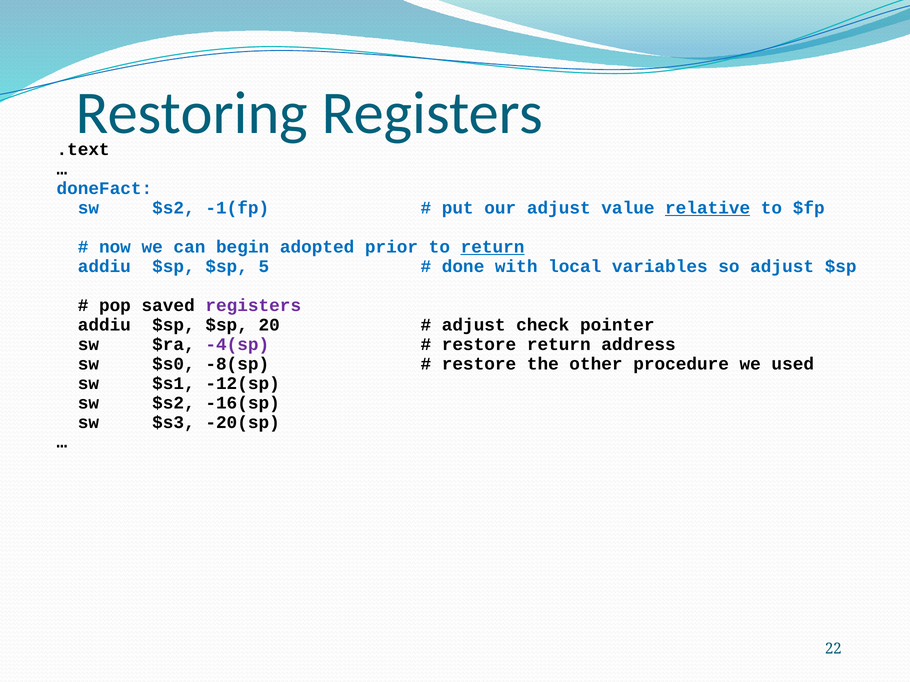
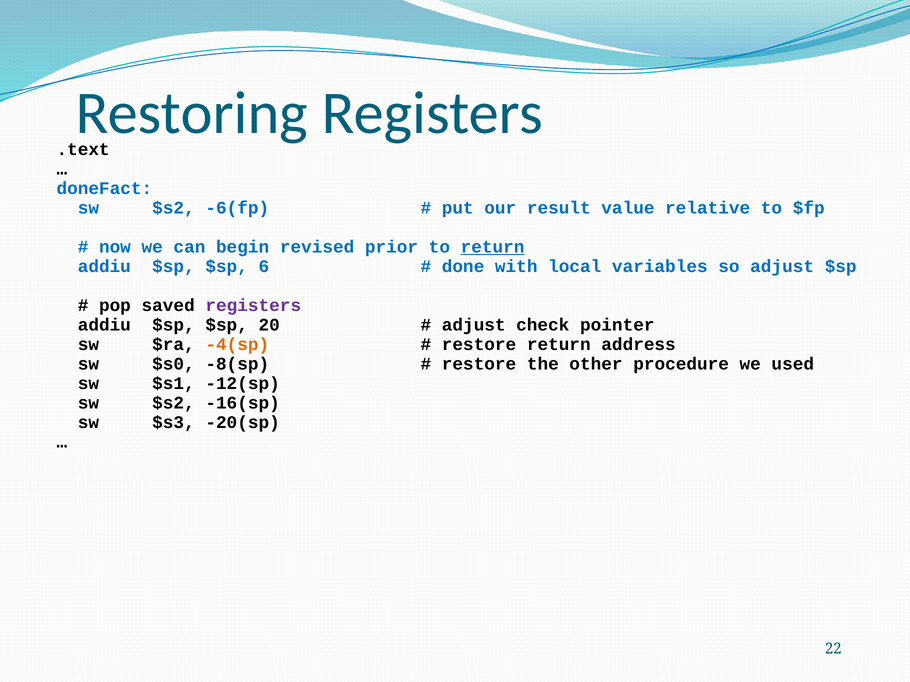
-1(fp: -1(fp -> -6(fp (237, 208)
our adjust: adjust -> result (559, 208)
relative underline: present -> none (708, 208)
adopted: adopted -> revised (317, 247)
5: 5 -> 6 (264, 267)
-4(sp colour: purple -> orange (237, 345)
